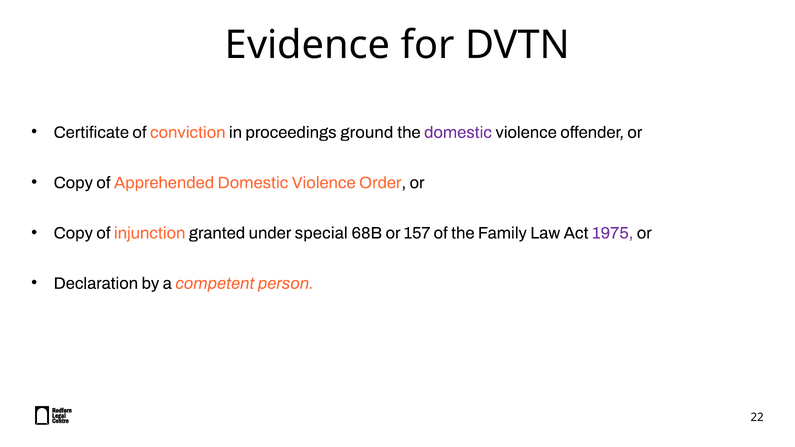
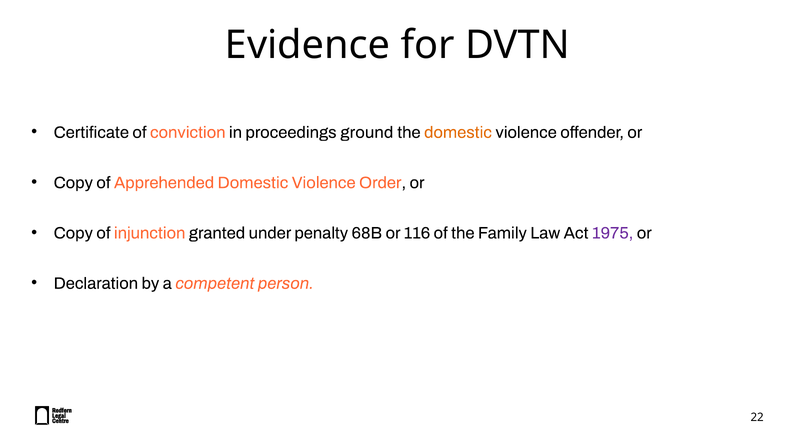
domestic colour: purple -> orange (458, 132)
special: special -> penalty (321, 233)
157: 157 -> 116 (417, 233)
